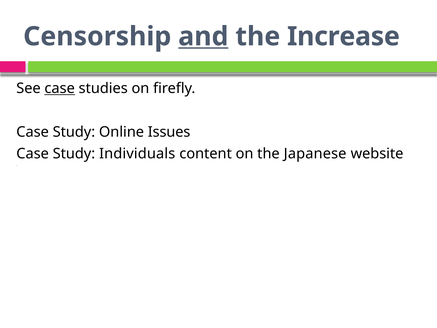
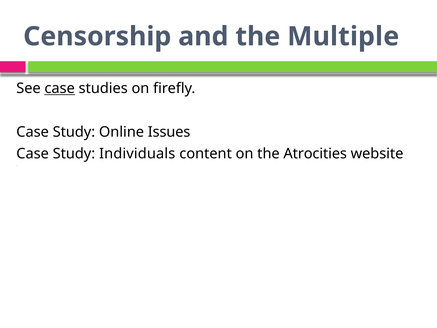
and underline: present -> none (203, 36)
Increase: Increase -> Multiple (343, 36)
Japanese: Japanese -> Atrocities (315, 154)
